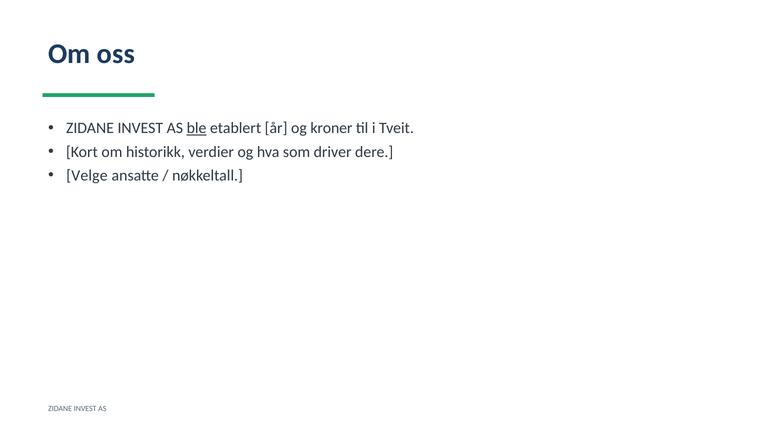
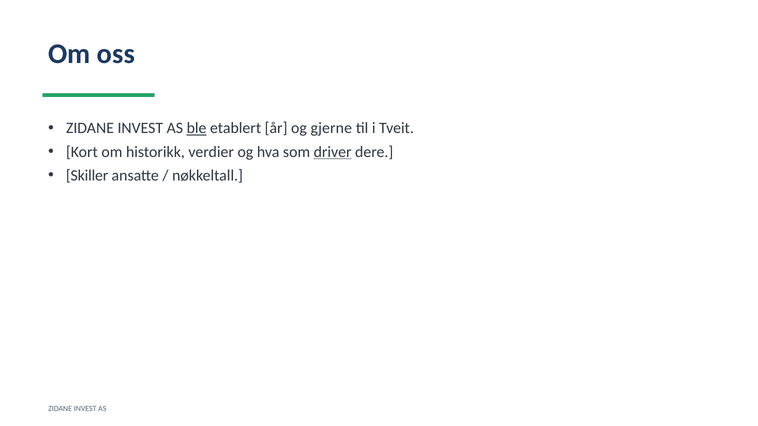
kroner: kroner -> gjerne (331, 128)
driver underline: none -> present (333, 152)
Velge: Velge -> Skiller (87, 176)
